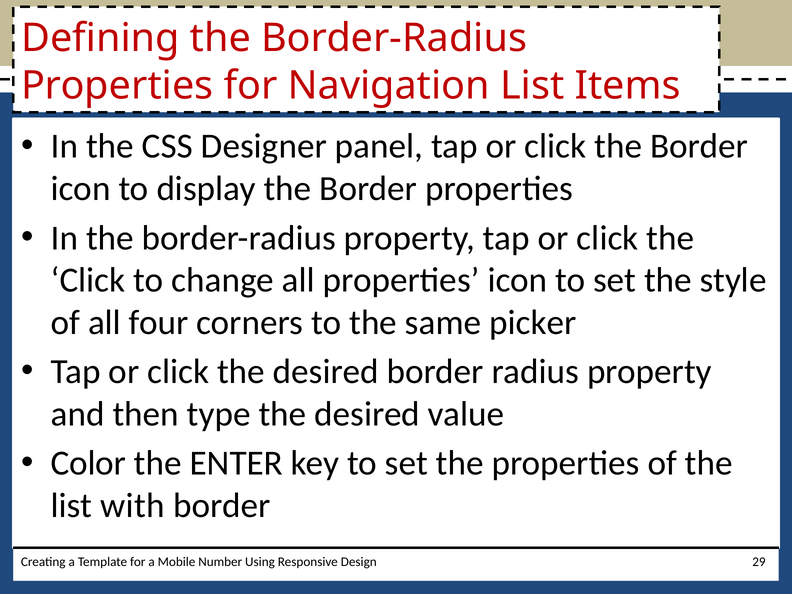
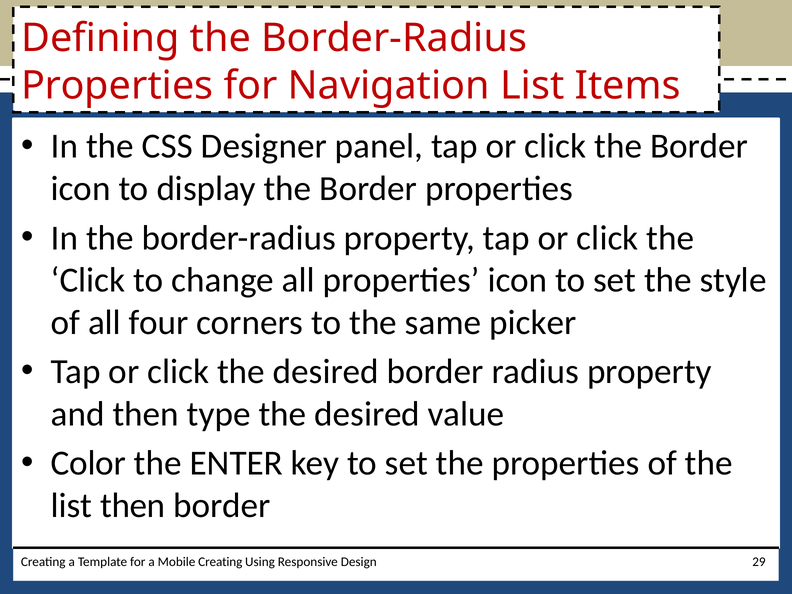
list with: with -> then (133, 505)
Mobile Number: Number -> Creating (220, 562)
